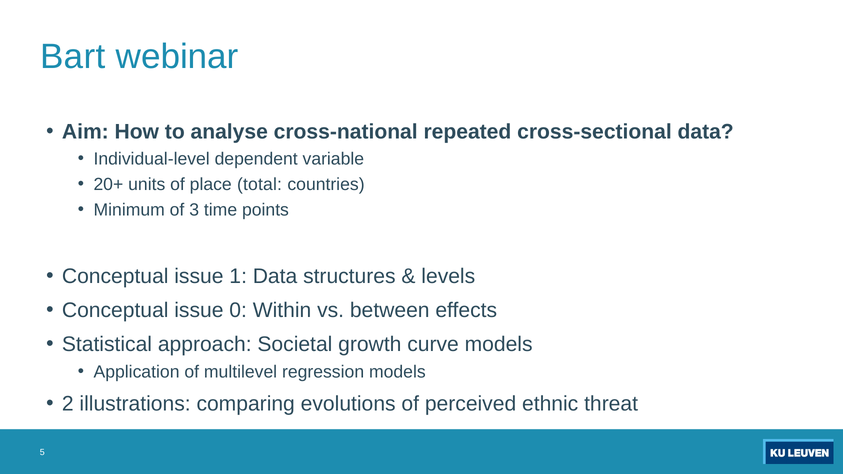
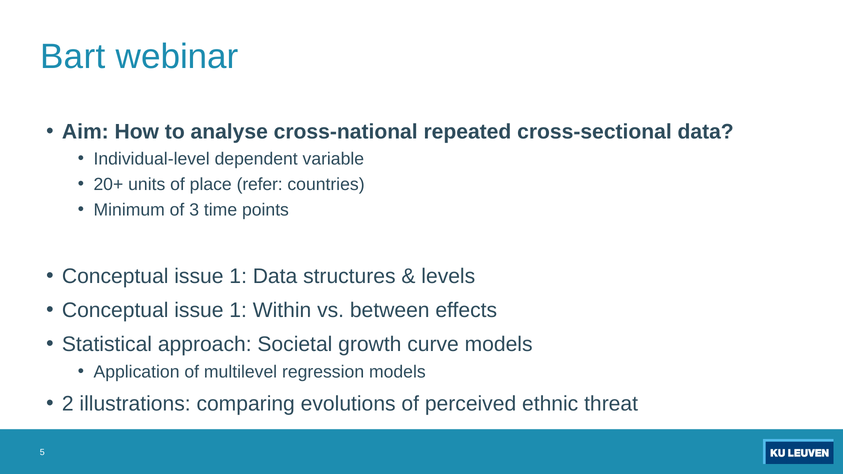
total: total -> refer (260, 185)
0: 0 -> 1 (238, 310)
